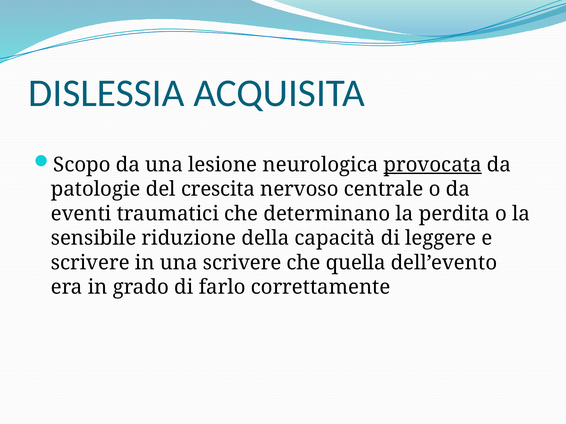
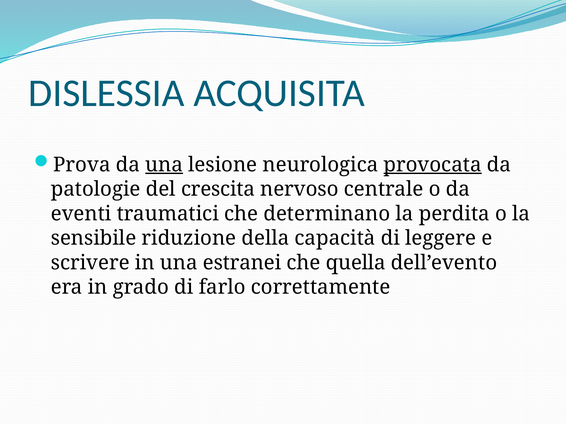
Scopo: Scopo -> Prova (82, 165)
una underline: none -> present (164, 165)
una scrivere: scrivere -> estranei (242, 263)
